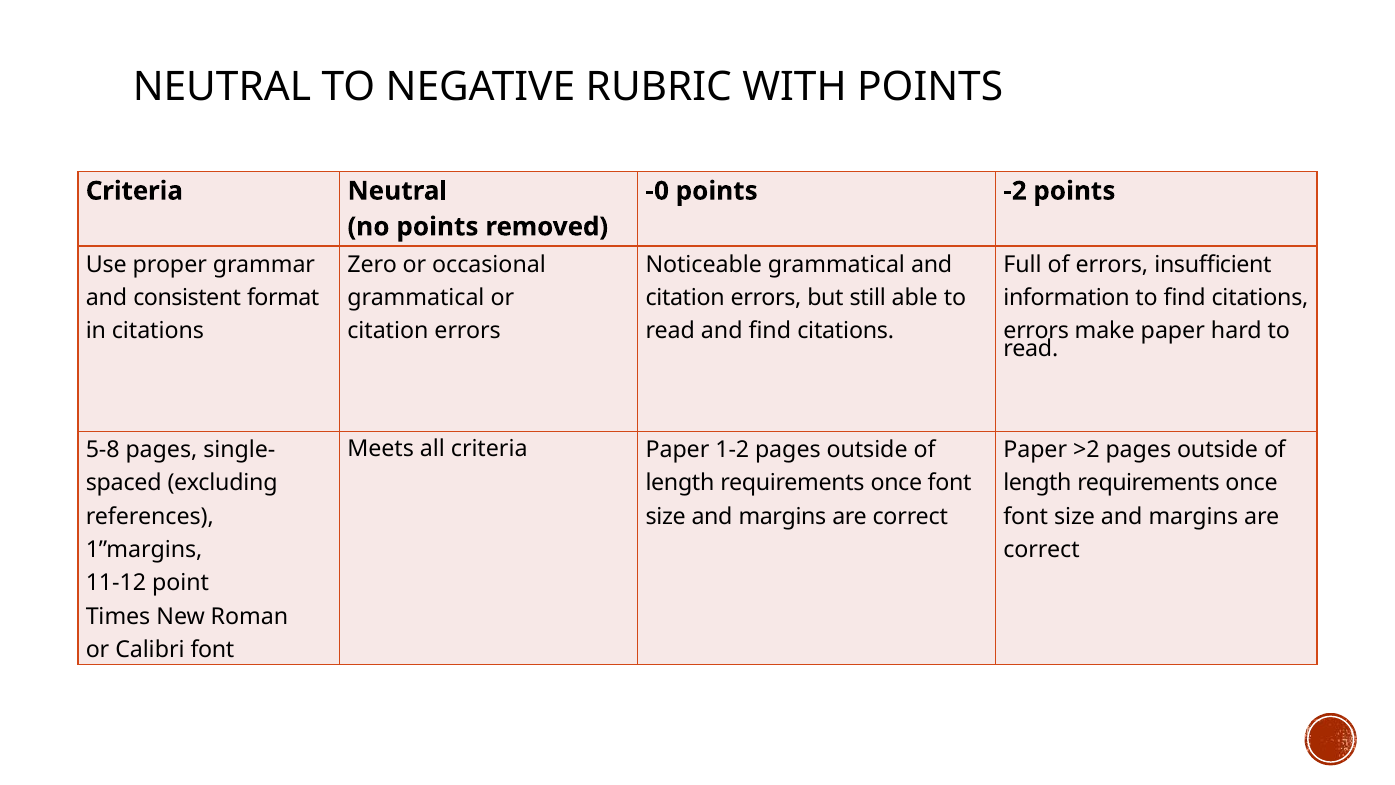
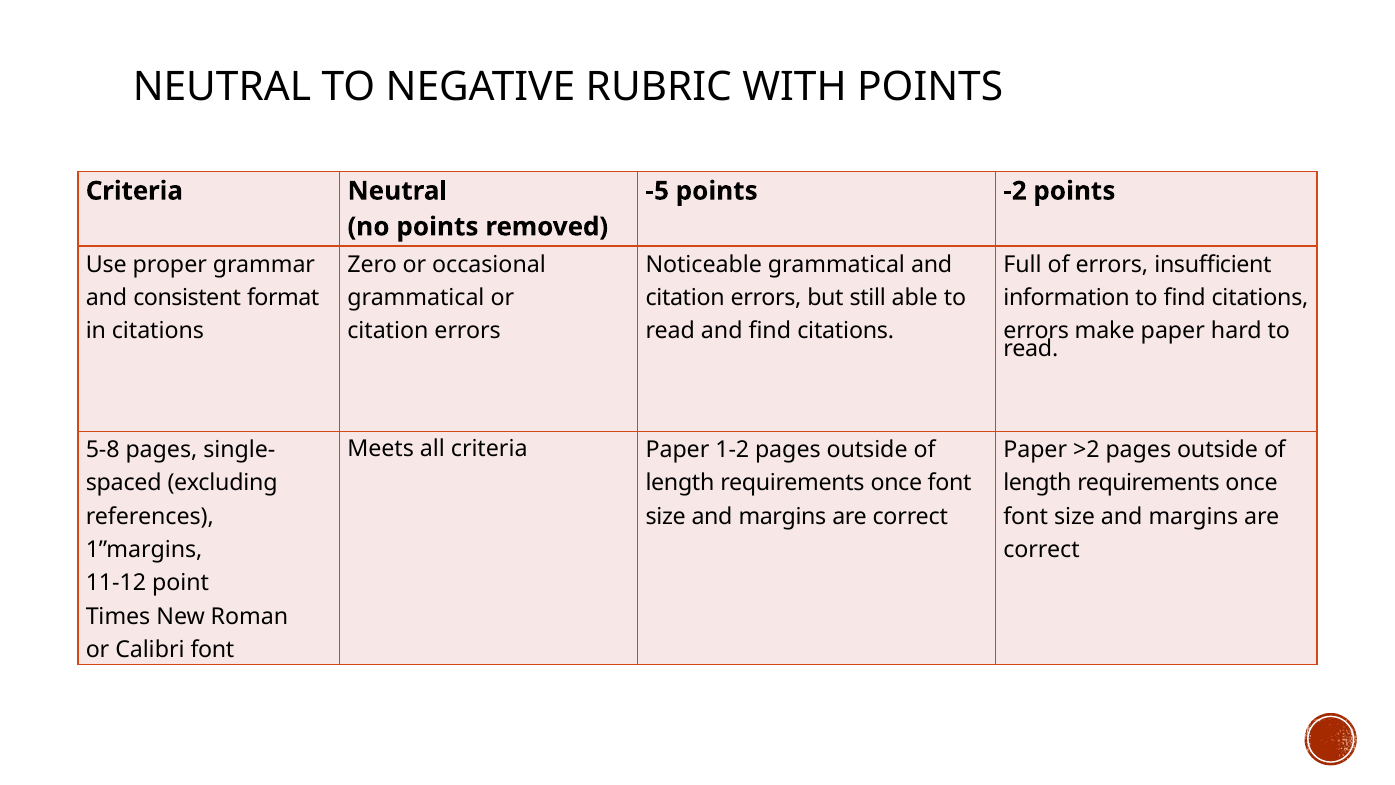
-0: -0 -> -5 (657, 191)
